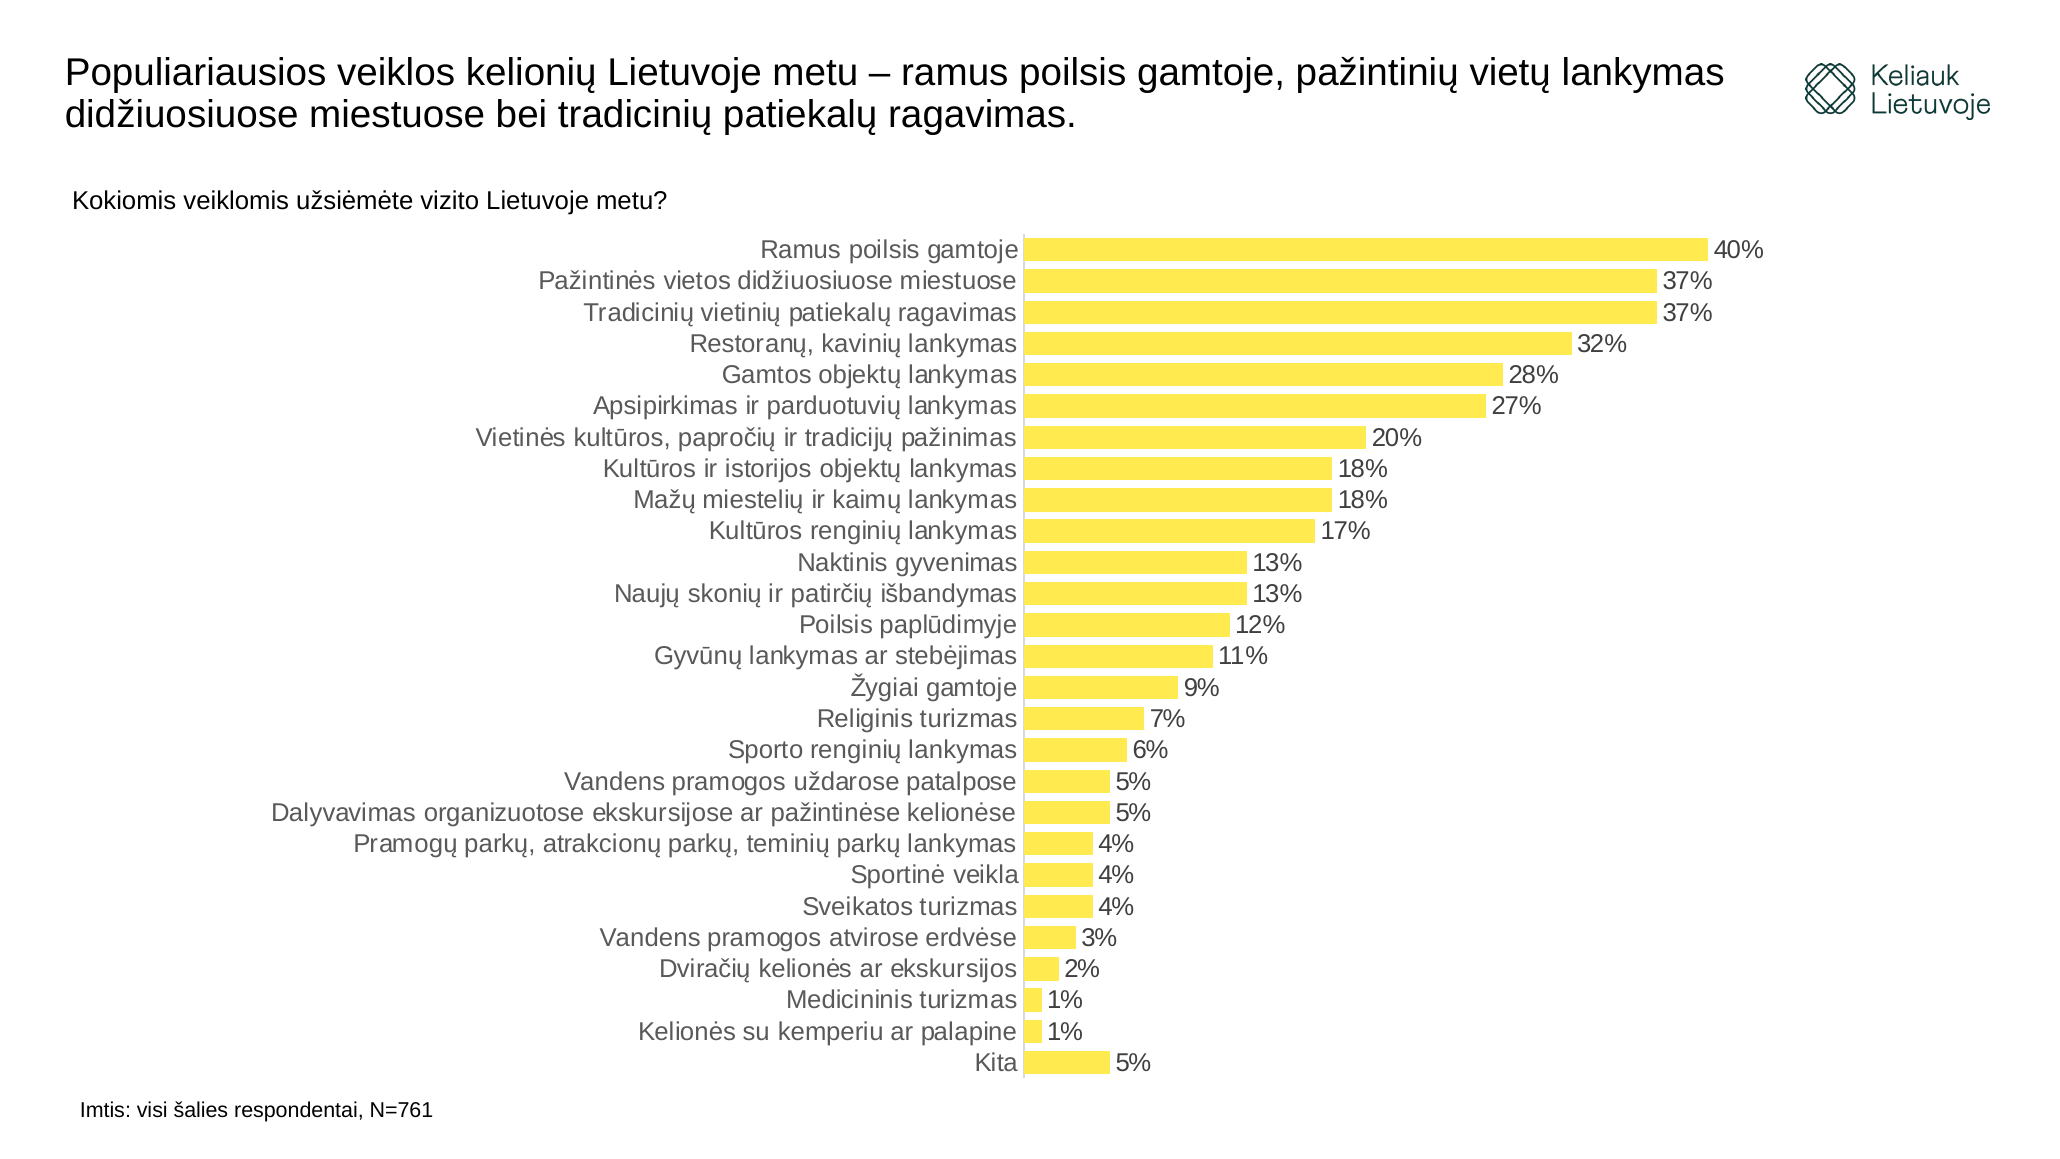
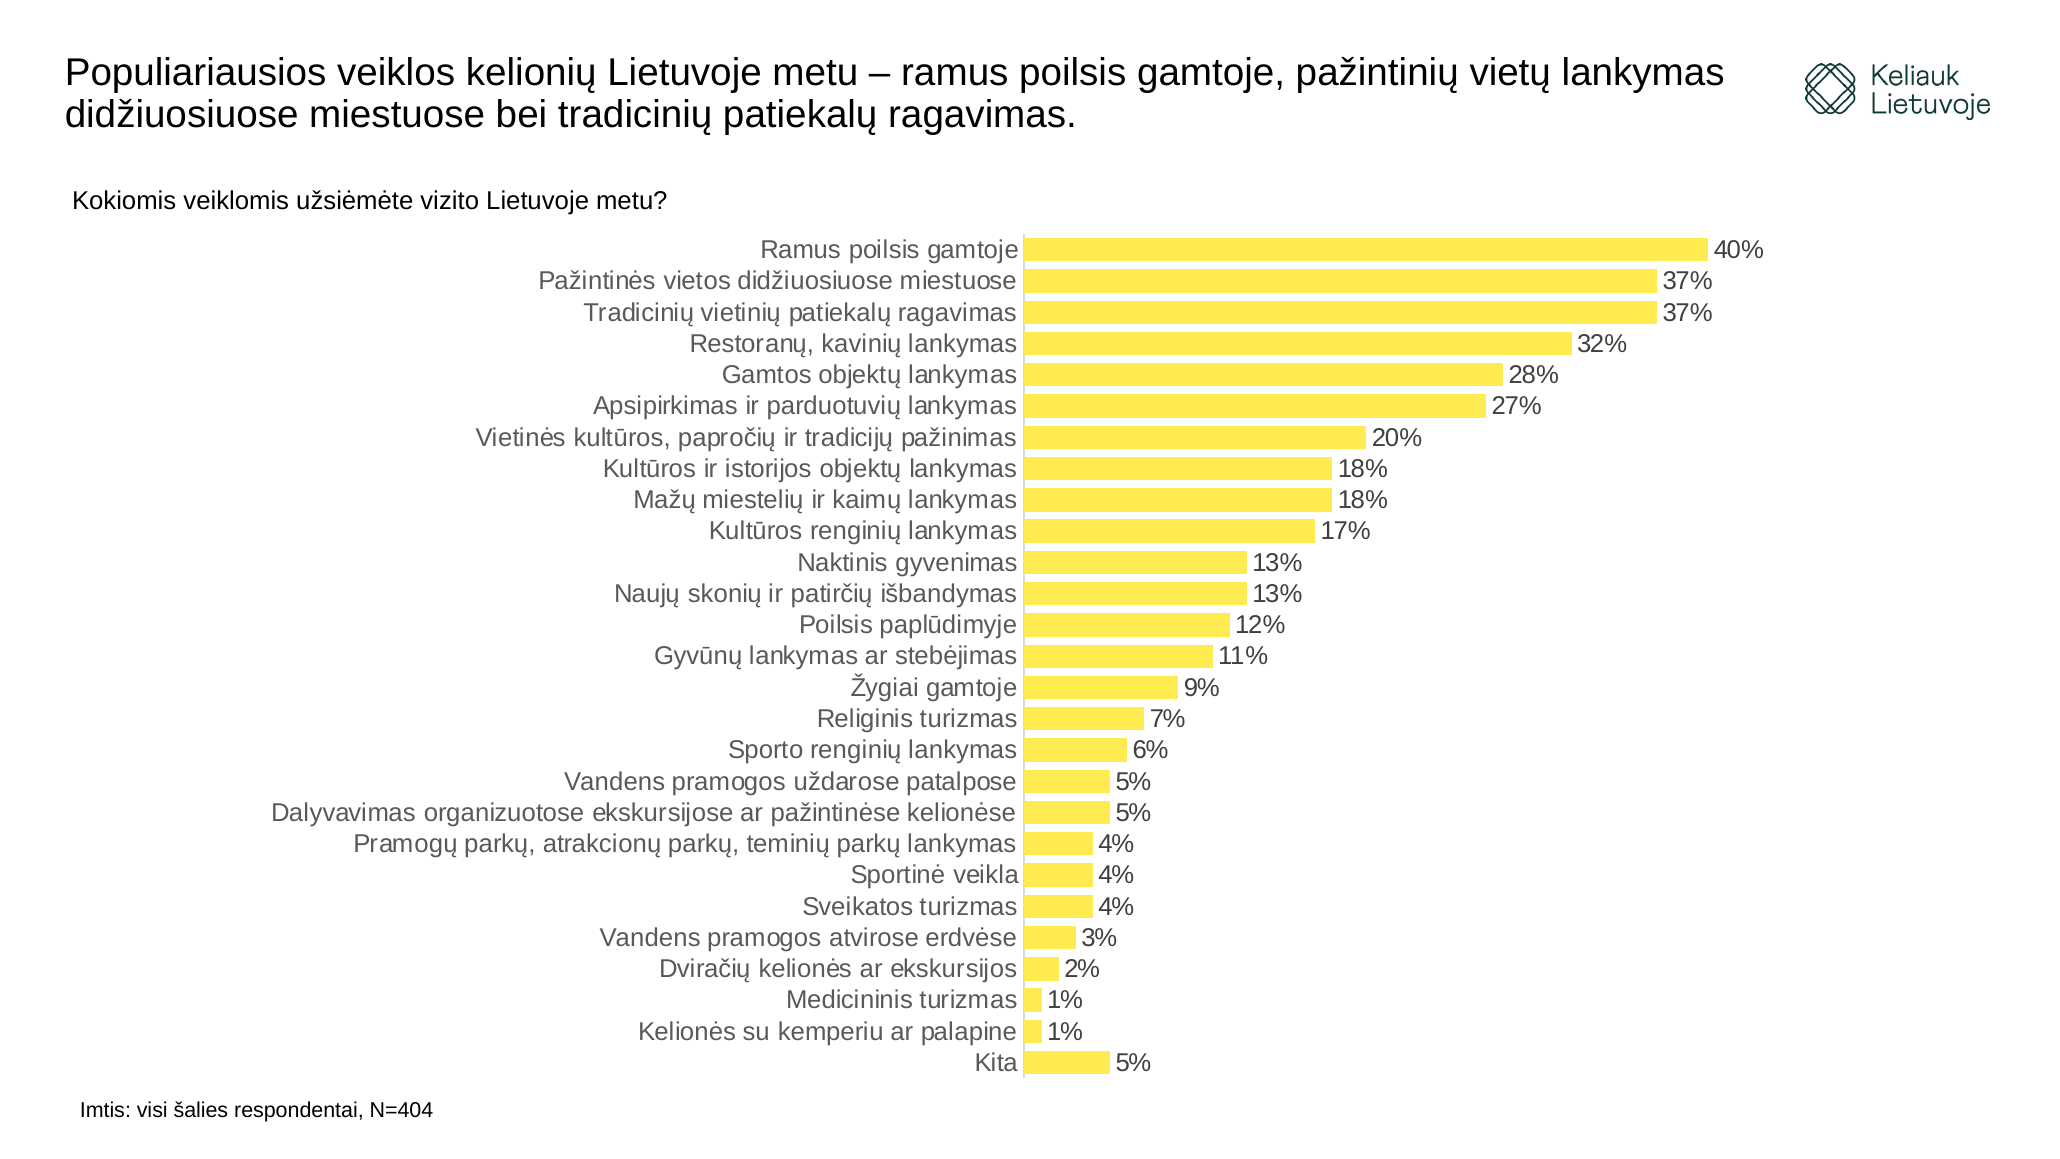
N=761: N=761 -> N=404 (401, 1110)
